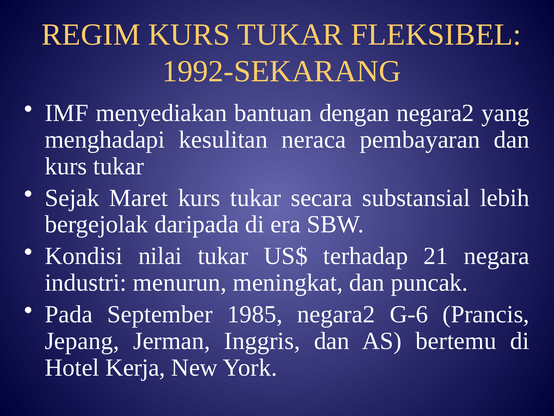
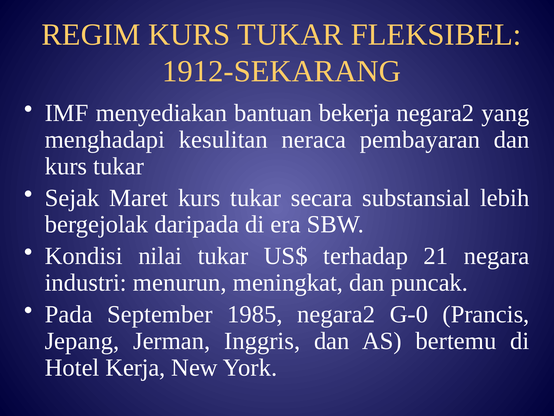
1992-SEKARANG: 1992-SEKARANG -> 1912-SEKARANG (282, 71)
dengan: dengan -> bekerja (354, 113)
G-6: G-6 -> G-0 (409, 314)
